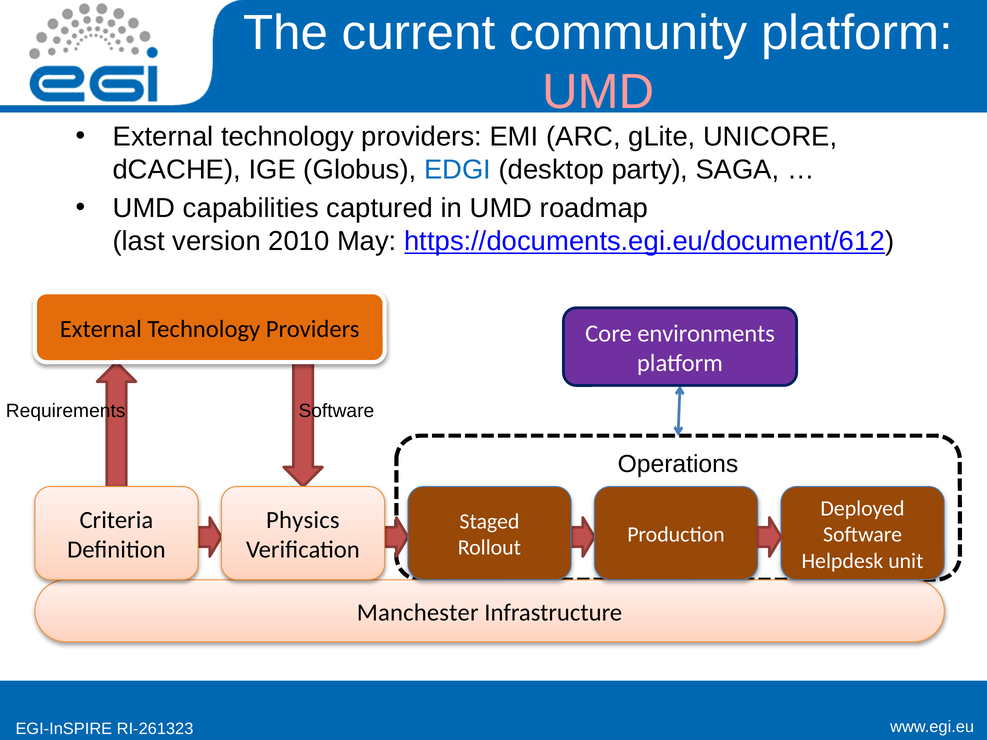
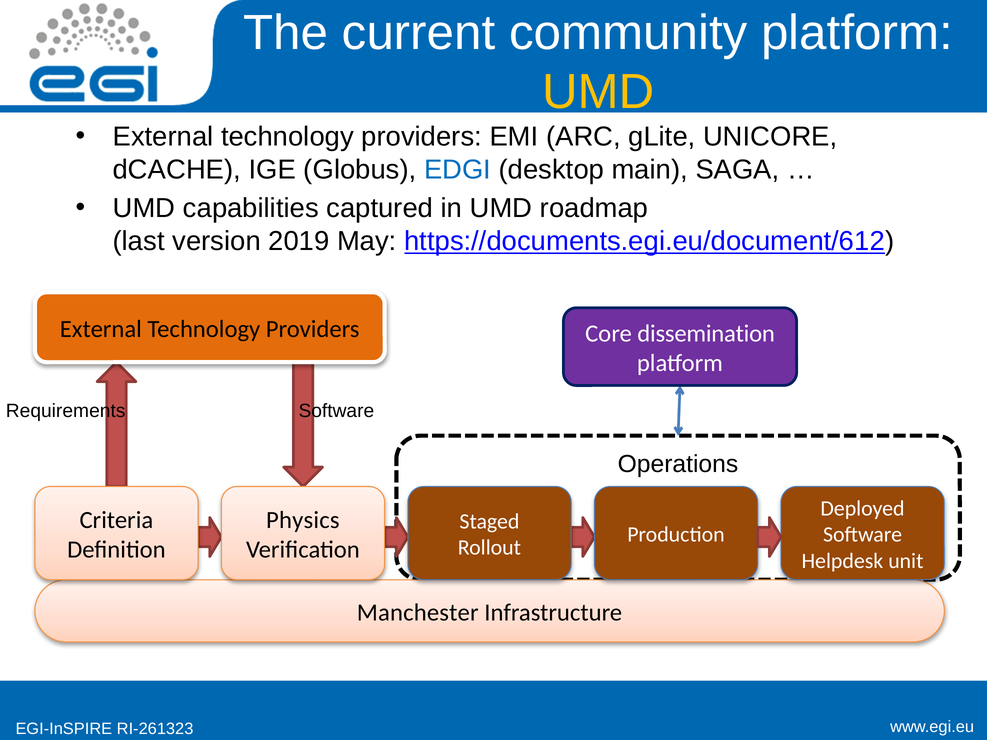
UMD colour: pink -> yellow (598, 92)
party: party -> main (650, 170)
2010: 2010 -> 2019 (299, 241)
environments: environments -> dissemination (706, 334)
